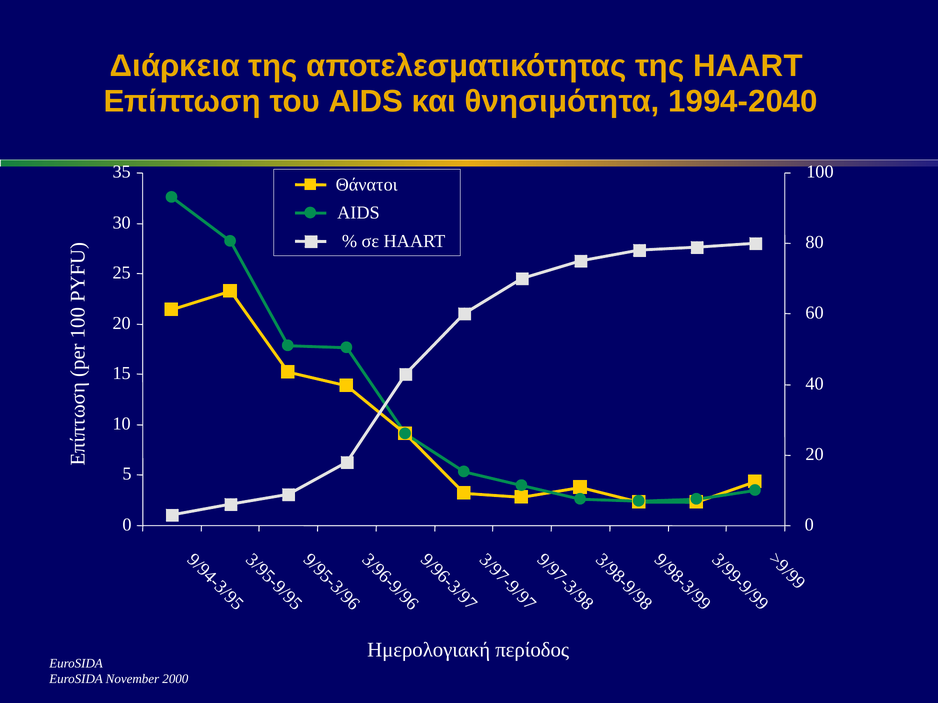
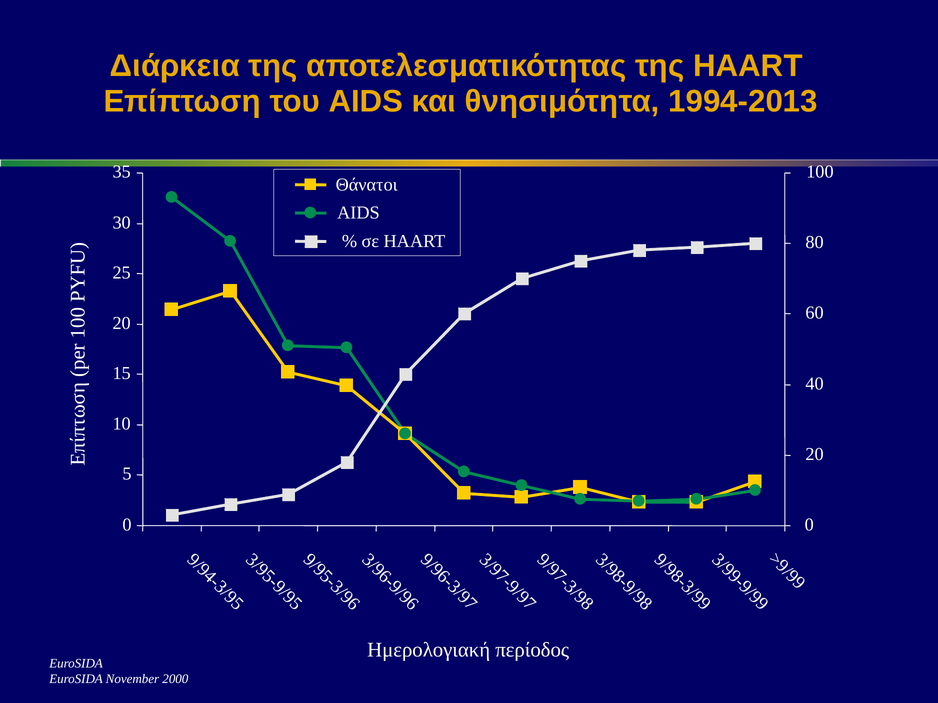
1994-2040: 1994-2040 -> 1994-2013 (743, 102)
